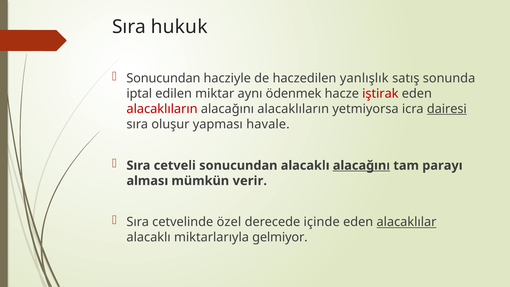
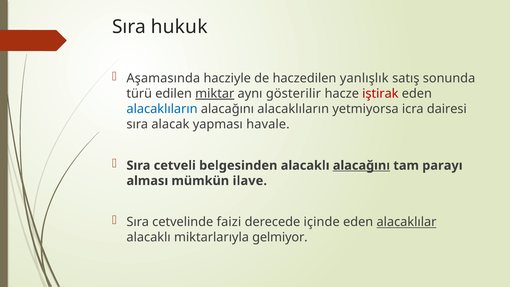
Sonucundan: Sonucundan -> Aşamasında (163, 78)
iptal: iptal -> türü (139, 94)
miktar underline: none -> present (215, 94)
ödenmek: ödenmek -> gösterilir (293, 94)
alacaklıların colour: red -> blue (162, 109)
dairesi underline: present -> none (447, 109)
oluşur: oluşur -> alacak (170, 124)
cetveli sonucundan: sonucundan -> belgesinden (238, 165)
verir: verir -> ilave (250, 181)
özel: özel -> faizi (229, 222)
